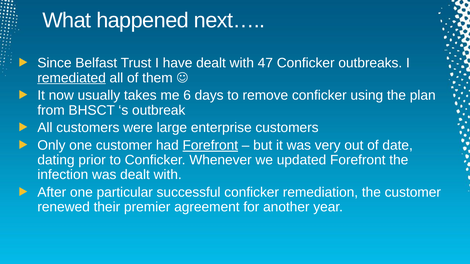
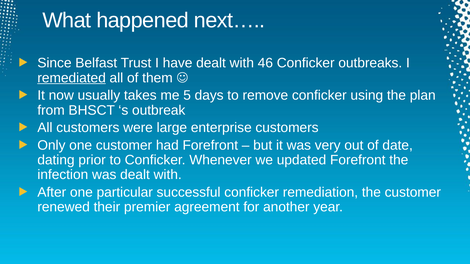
47: 47 -> 46 (265, 63)
6: 6 -> 5 (187, 96)
Forefront underline: present -> none (210, 145)
